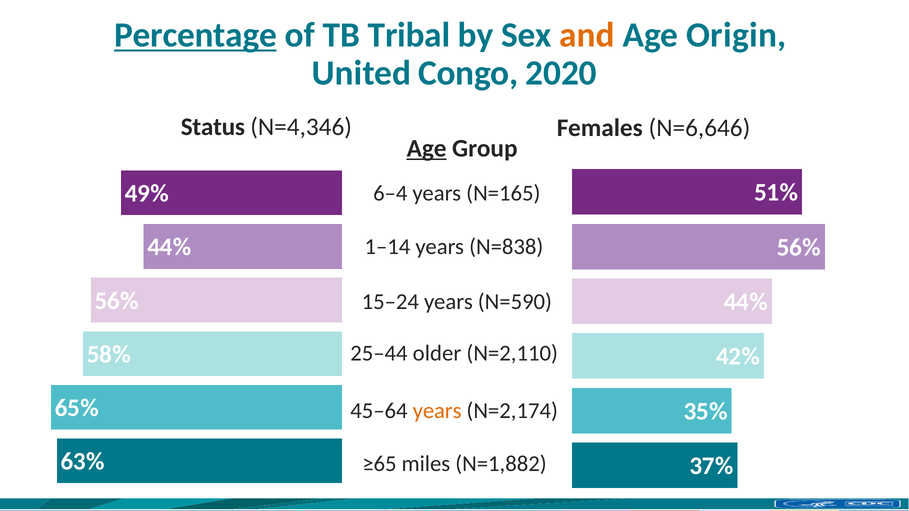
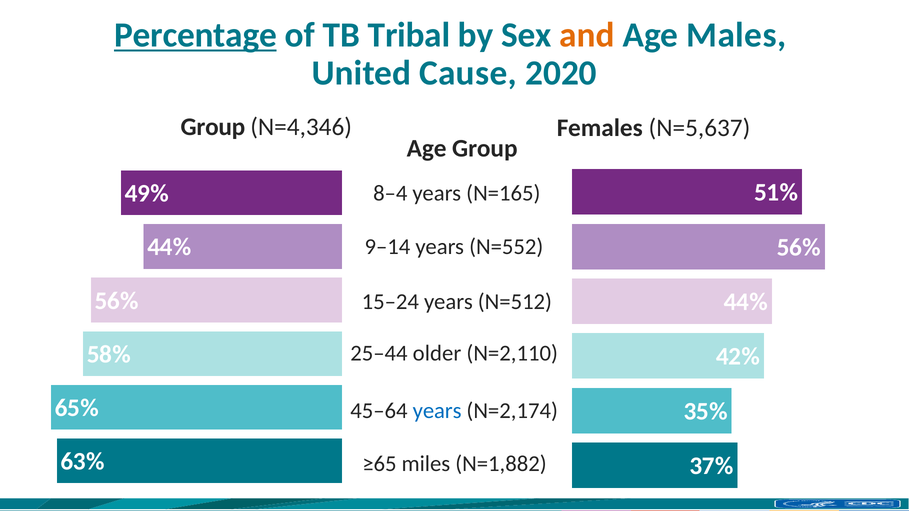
Origin: Origin -> Males (736, 35)
Congo: Congo -> Cause (468, 73)
Status: Status -> Group (213, 127)
N=6,646: N=6,646 -> N=5,637 (699, 128)
Age underline: present -> none (427, 148)
6–4: 6–4 -> 8–4 (390, 194)
1–14: 1–14 -> 9–14 (387, 247)
N=838: N=838 -> N=552 (506, 247)
N=590: N=590 -> N=512 (515, 302)
years colour: orange -> blue (437, 411)
